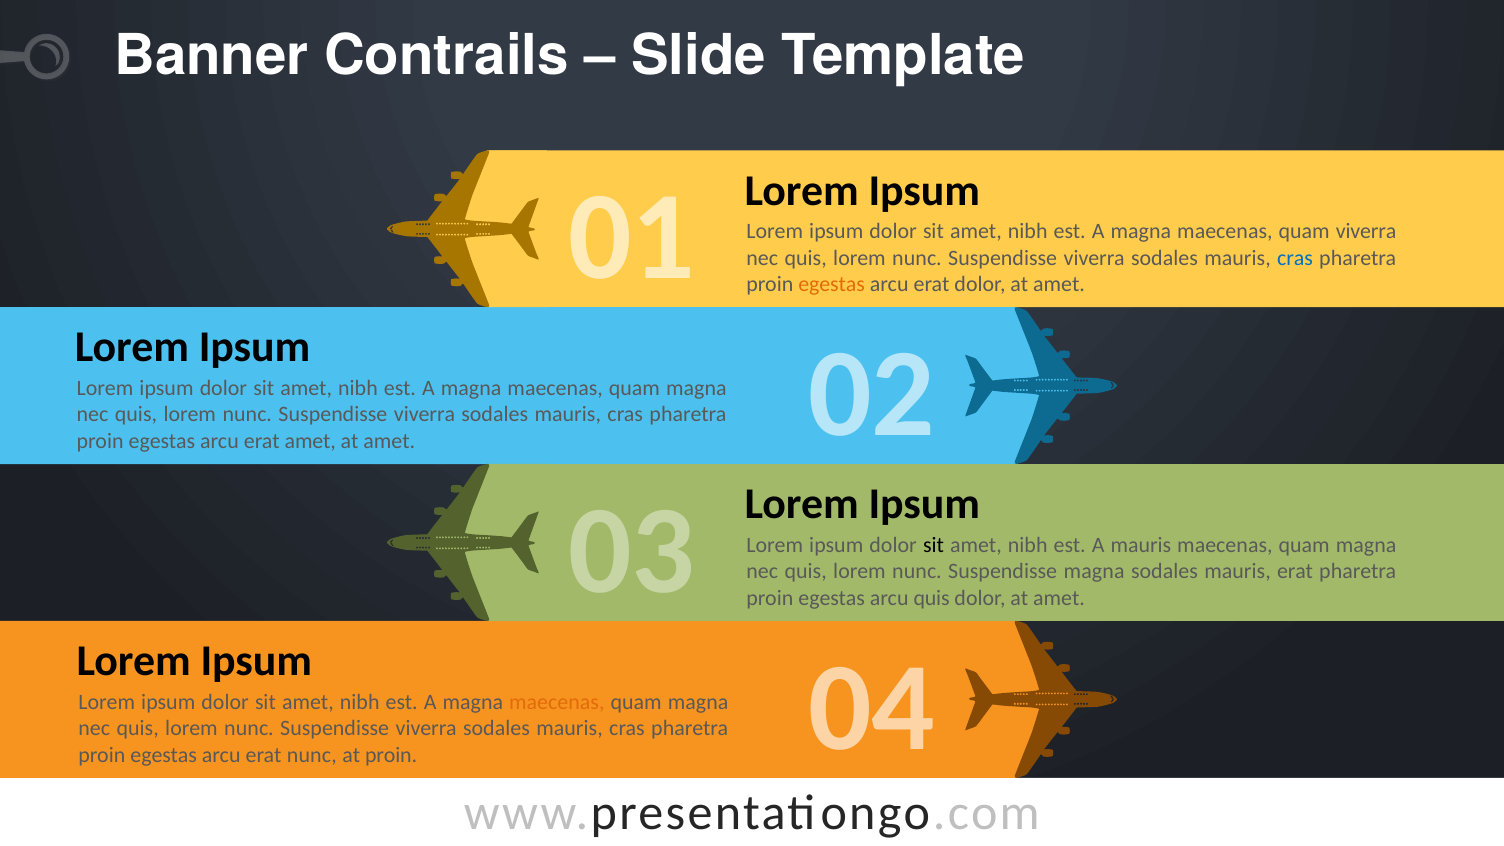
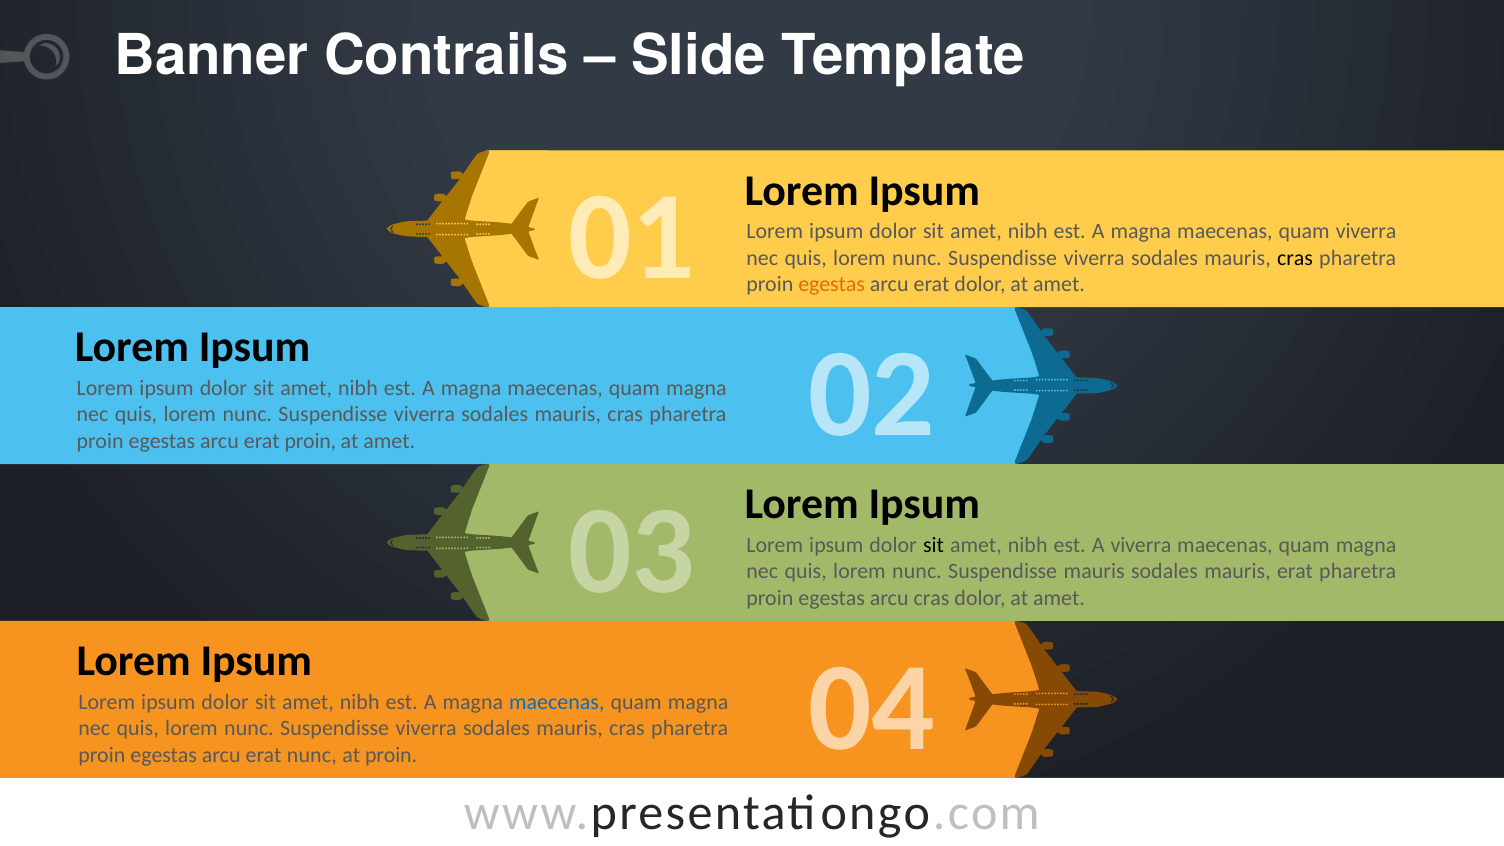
cras colour: blue -> black (1295, 258)
erat amet: amet -> proin (310, 441)
A mauris: mauris -> viverra (1141, 545)
Suspendisse magna: magna -> mauris (1094, 572)
arcu quis: quis -> cras (932, 598)
maecenas colour: orange -> blue (557, 702)
